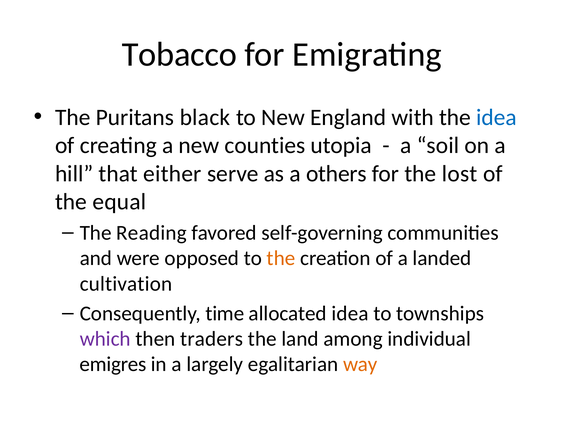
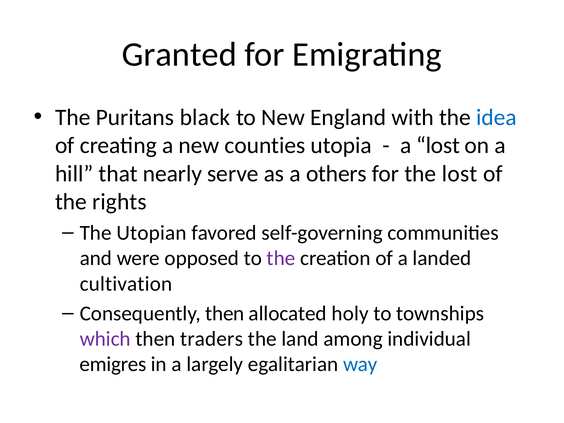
Tobacco: Tobacco -> Granted (179, 55)
a soil: soil -> lost (438, 145)
either: either -> nearly (172, 174)
equal: equal -> rights (119, 202)
Reading: Reading -> Utopian (151, 233)
the colour: orange -> purple (281, 258)
Consequently time: time -> then (225, 313)
allocated idea: idea -> holy (350, 313)
way colour: orange -> blue (360, 364)
